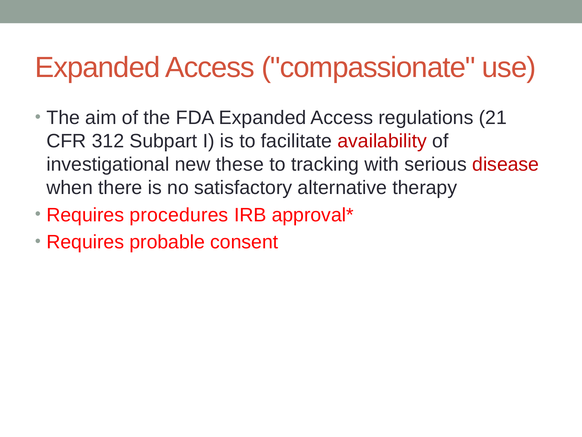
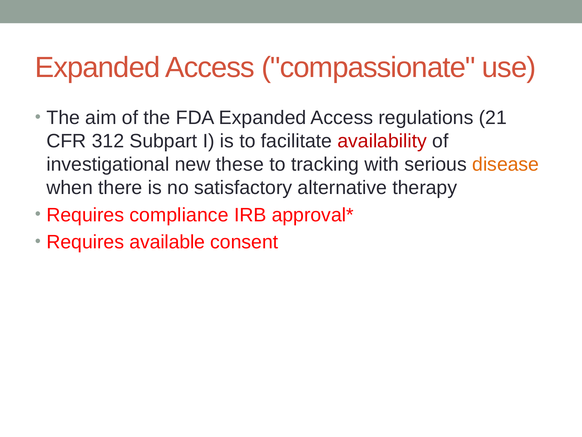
disease colour: red -> orange (506, 164)
procedures: procedures -> compliance (179, 215)
probable: probable -> available (167, 242)
